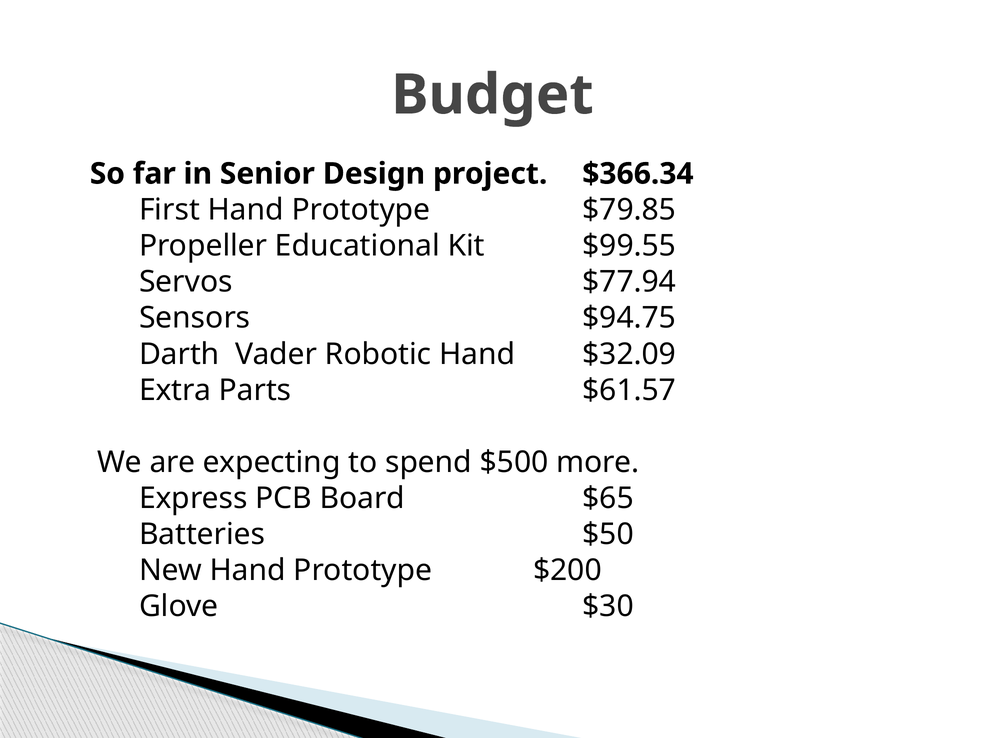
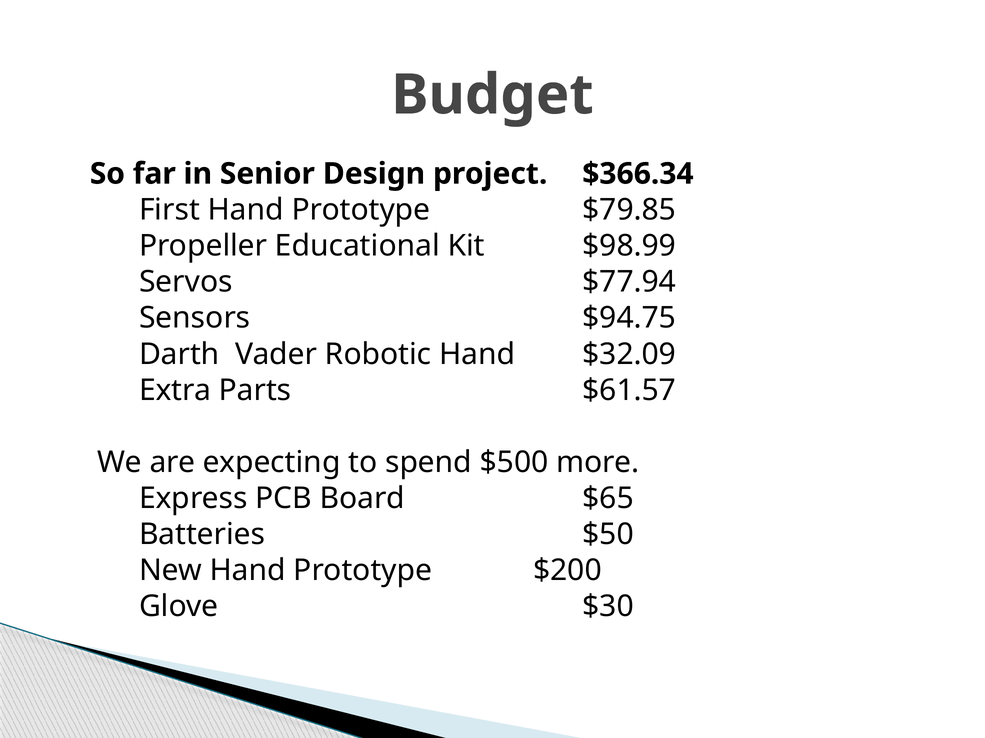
$99.55: $99.55 -> $98.99 (629, 246)
